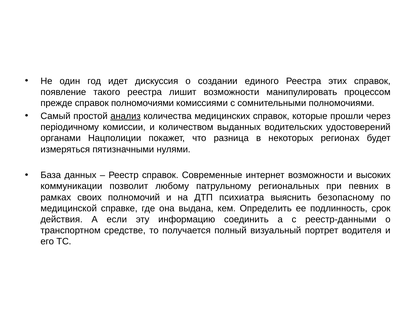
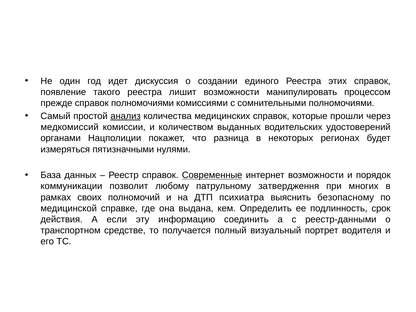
періодичному: періодичному -> медкомиссий (70, 127)
Современные underline: none -> present (212, 175)
высоких: высоких -> порядок (373, 175)
региональных: региональных -> затвердження (289, 186)
певних: певних -> многих (364, 186)
